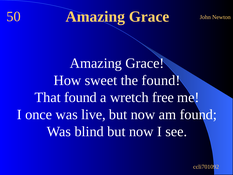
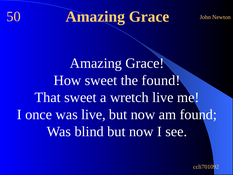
That found: found -> sweet (80, 97)
wretch free: free -> live (163, 97)
